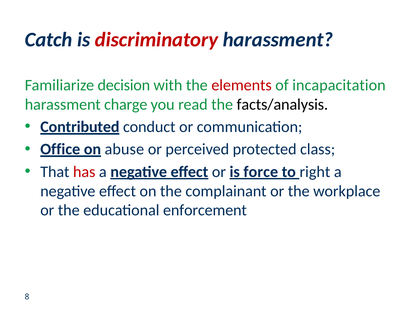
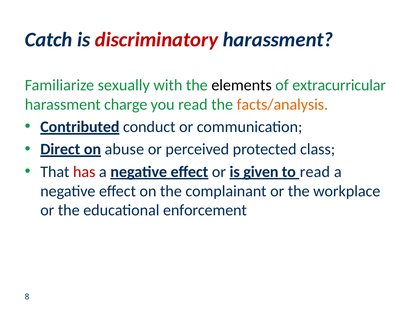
decision: decision -> sexually (124, 85)
elements colour: red -> black (242, 85)
incapacitation: incapacitation -> extracurricular (339, 85)
facts/analysis colour: black -> orange (282, 104)
Office: Office -> Direct (60, 149)
force: force -> given (261, 172)
to right: right -> read (315, 172)
